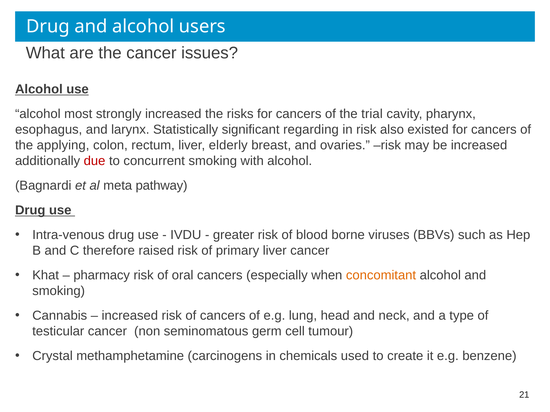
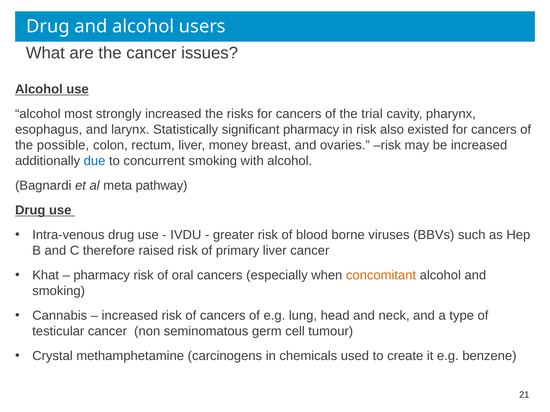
significant regarding: regarding -> pharmacy (311, 130)
applying: applying -> possible (63, 145)
elderly: elderly -> money (228, 145)
due colour: red -> blue (95, 161)
